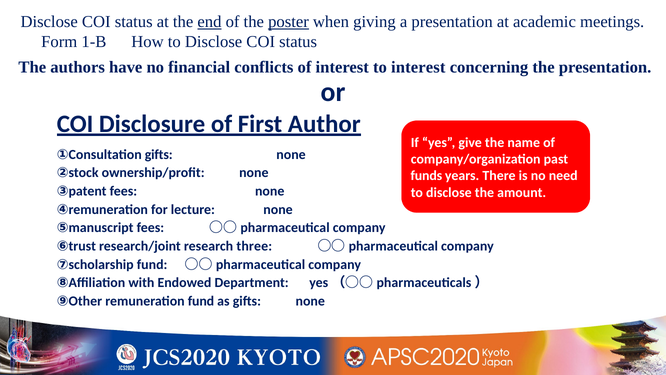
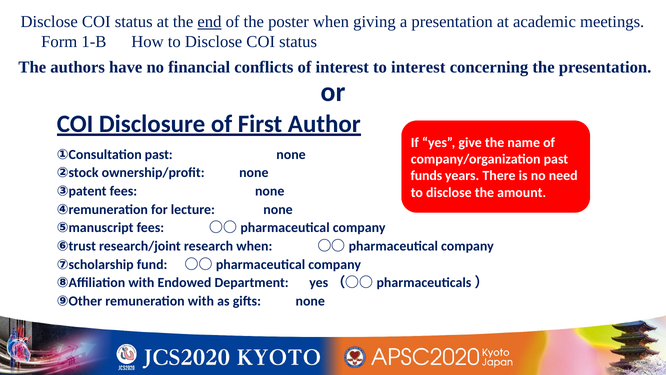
poster underline: present -> none (288, 22)
①Consultation gifts: gifts -> past (159, 154)
research three: three -> when (254, 246)
remuneration fund: fund -> with (201, 301)
